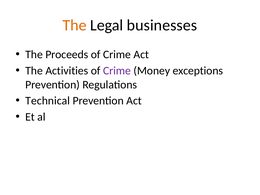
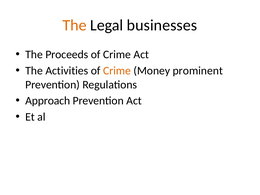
Crime colour: purple -> orange (117, 71)
exceptions: exceptions -> prominent (198, 71)
Technical: Technical -> Approach (48, 101)
